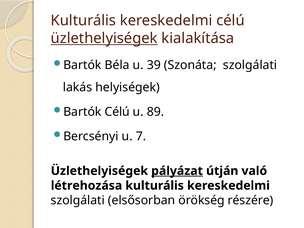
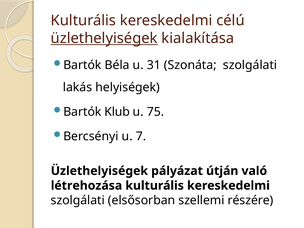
39: 39 -> 31 (154, 65)
Bartók Célú: Célú -> Klub (117, 112)
89: 89 -> 75 (155, 112)
pályázat underline: present -> none (177, 171)
örökség: örökség -> szellemi (201, 200)
